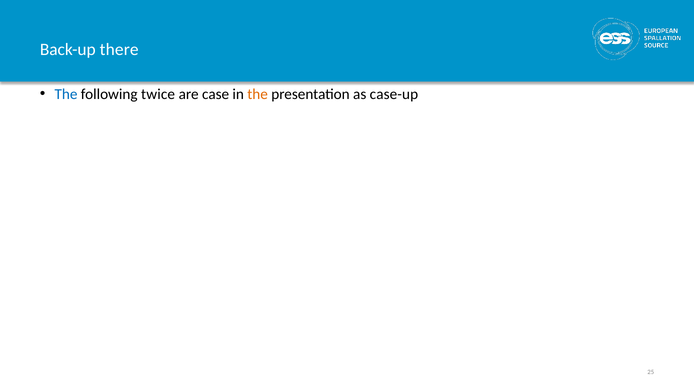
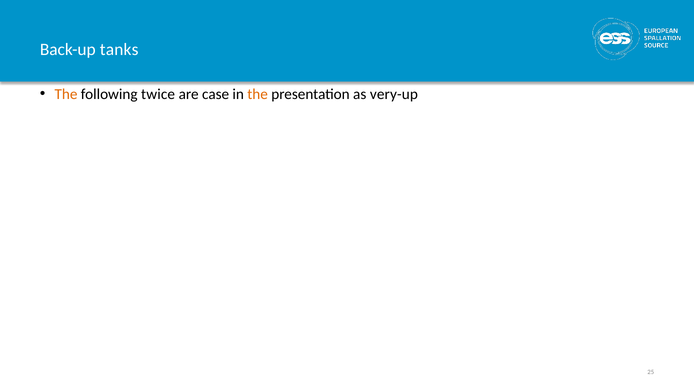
there: there -> tanks (119, 49)
The colour: blue -> orange (66, 94)
case-up: case-up -> very-up (394, 94)
